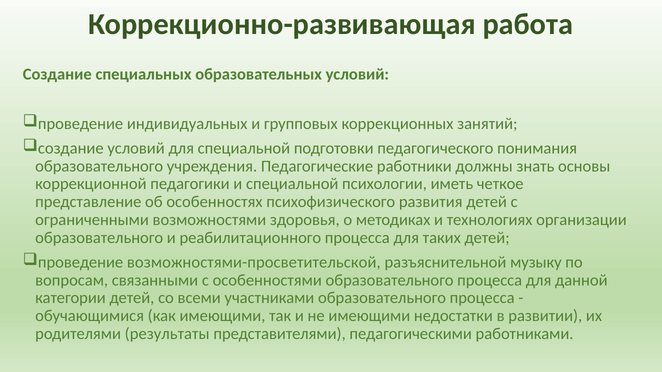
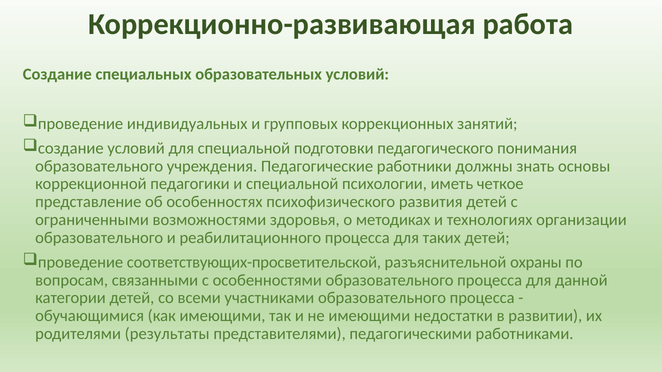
возможностями-просветительской: возможностями-просветительской -> соответствующих-просветительской (254, 263)
музыку: музыку -> охраны (536, 263)
